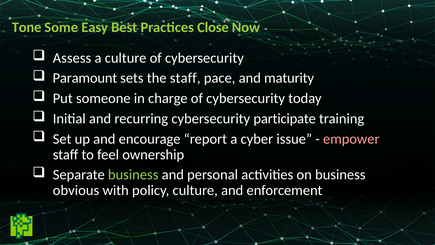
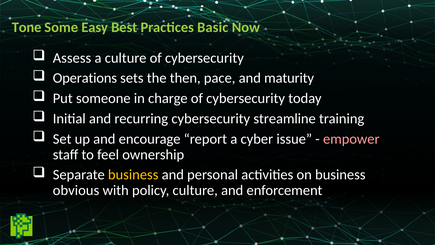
Close: Close -> Basic (213, 27)
Paramount: Paramount -> Operations (85, 78)
the staff: staff -> then (185, 78)
participate: participate -> streamline (285, 119)
business colour: light green -> yellow (133, 175)
